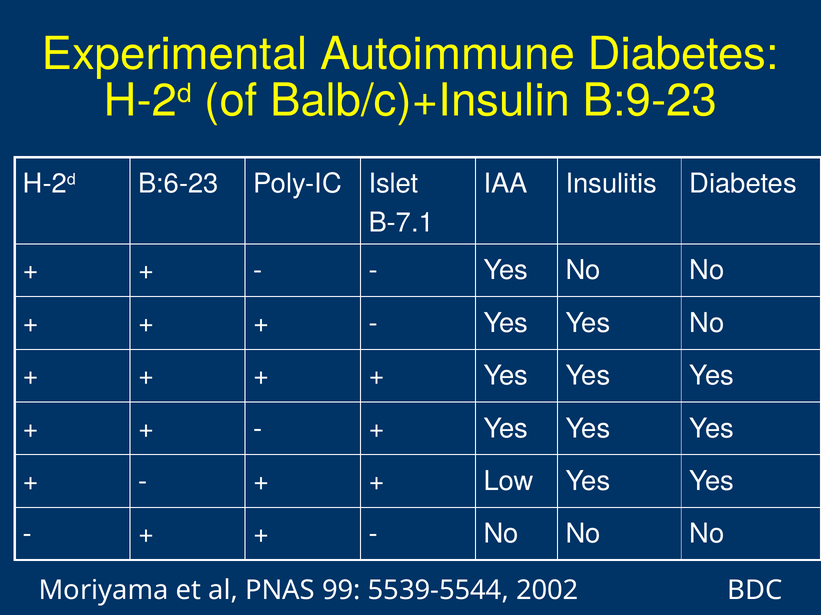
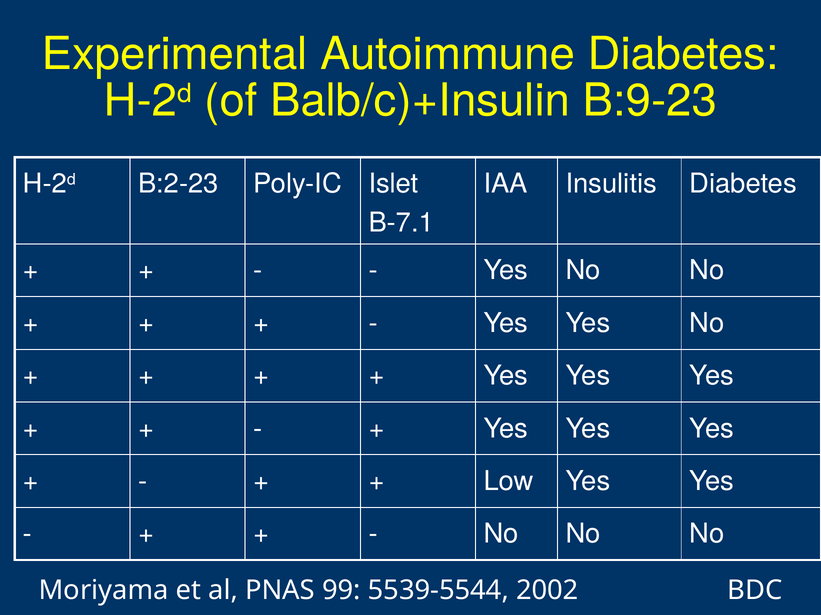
B:6-23: B:6-23 -> B:2-23 (178, 184)
